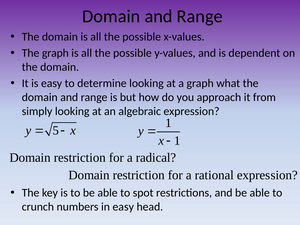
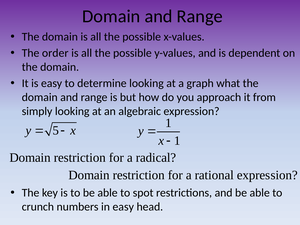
The graph: graph -> order (55, 53)
